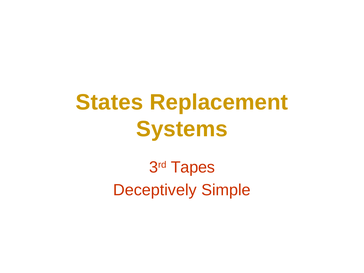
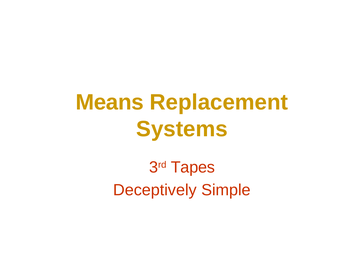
States: States -> Means (110, 102)
